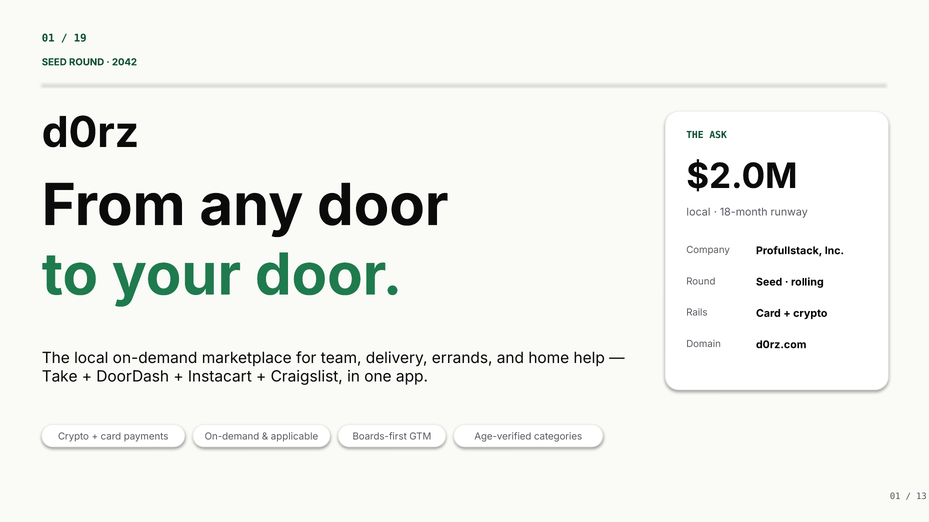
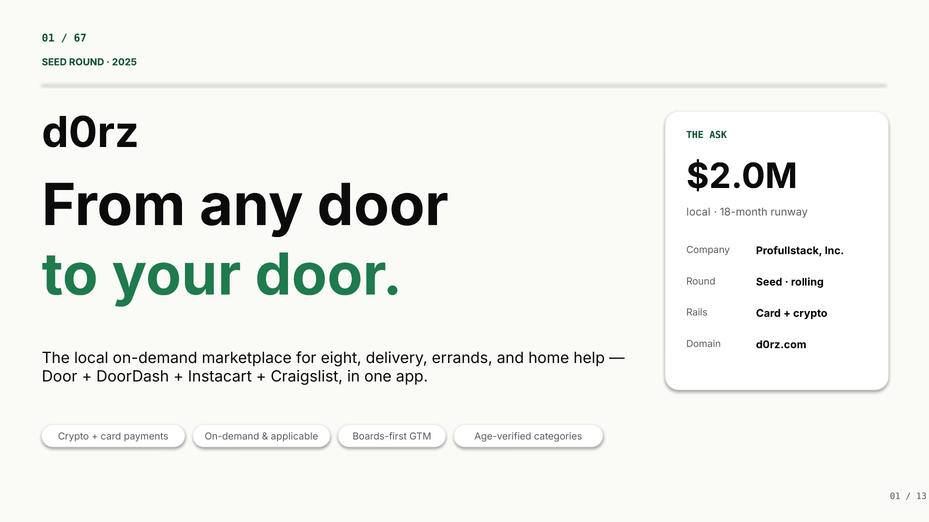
19: 19 -> 67 (80, 38)
2042: 2042 -> 2025 (124, 62)
team: team -> eight (341, 359)
Take: Take -> Door (60, 377)
